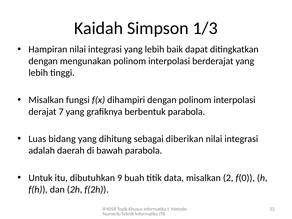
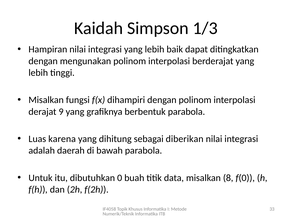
7: 7 -> 9 (61, 112)
bidang: bidang -> karena (62, 139)
9: 9 -> 0 (120, 178)
2: 2 -> 8 (228, 178)
